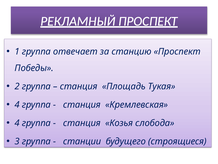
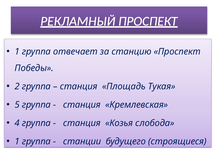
4: 4 -> 5 (17, 104)
3: 3 -> 1 (17, 141)
